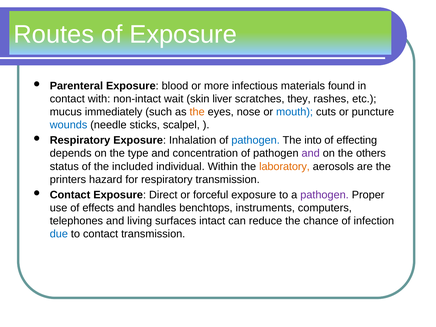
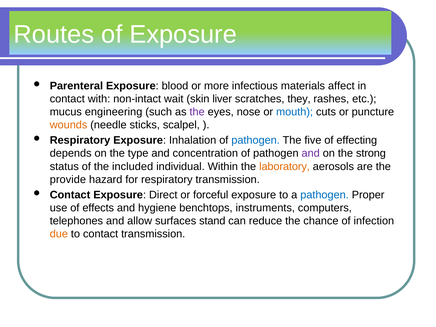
found: found -> affect (341, 86)
immediately: immediately -> engineering (114, 112)
the colour: orange -> purple (197, 112)
wounds colour: blue -> orange (69, 125)
into: into -> five (313, 140)
others: others -> strong (371, 153)
printers: printers -> provide (68, 180)
pathogen colour: purple -> blue (325, 195)
handles: handles -> hygiene (157, 208)
living: living -> allow (140, 221)
intact: intact -> stand (212, 221)
due colour: blue -> orange (59, 234)
